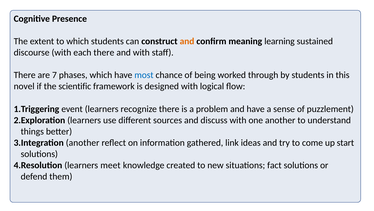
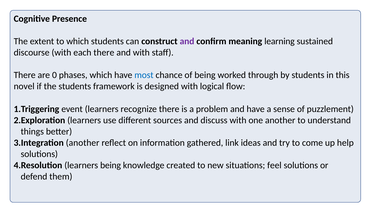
and colour: orange -> purple (187, 41)
7: 7 -> 0 (54, 75)
the scientific: scientific -> students (75, 86)
start: start -> help (345, 142)
learners meet: meet -> being (111, 165)
fact: fact -> feel (274, 165)
